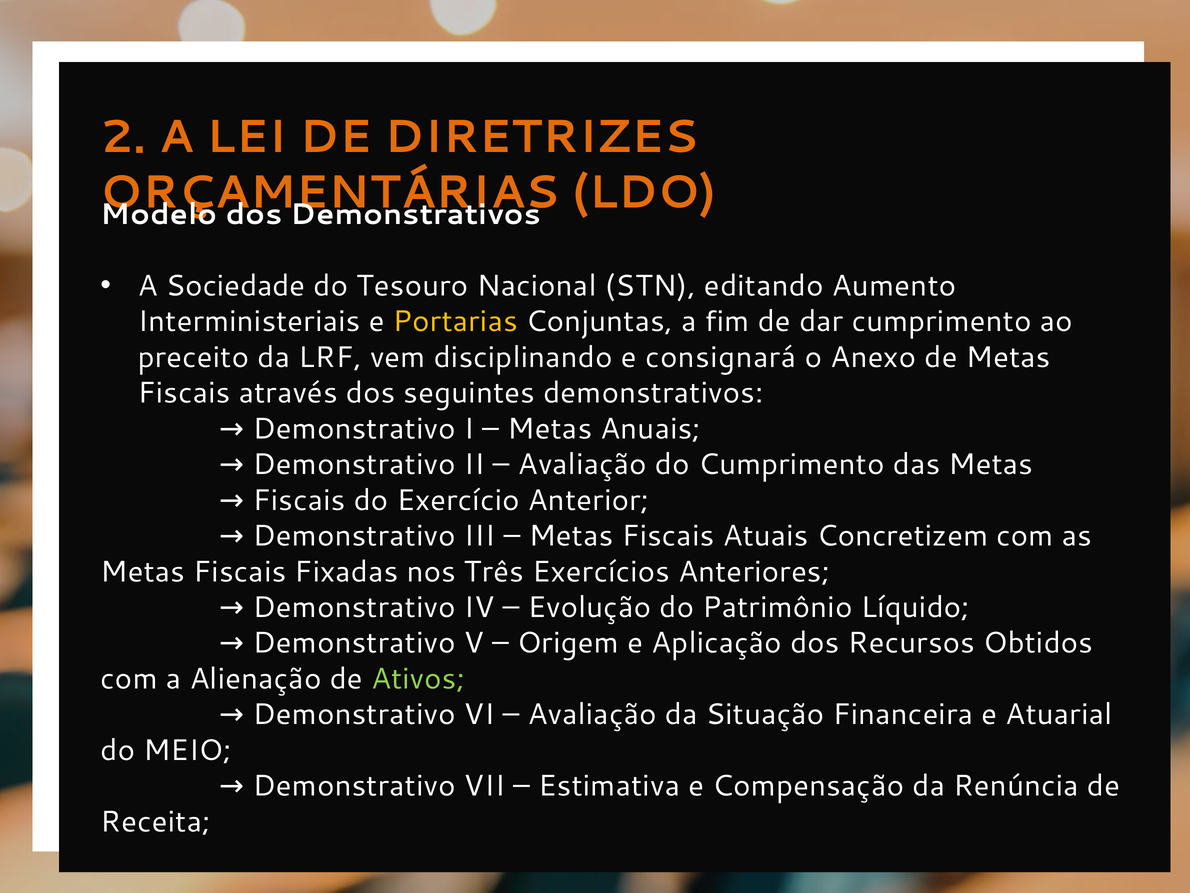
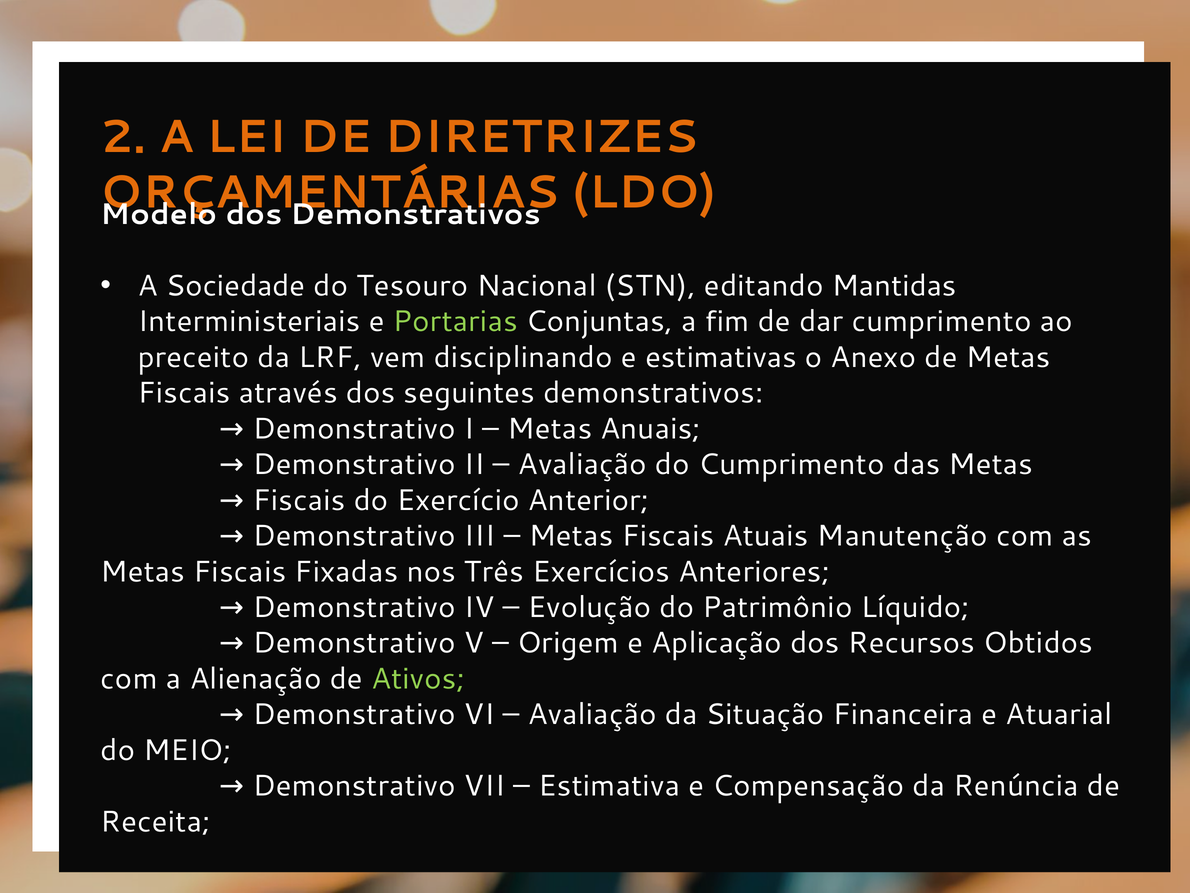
Aumento: Aumento -> Mantidas (894, 286)
Portarias colour: yellow -> light green (455, 321)
consignará: consignará -> estimativas (721, 357)
Concretizem: Concretizem -> Manutenção (902, 536)
